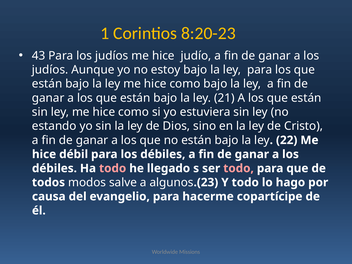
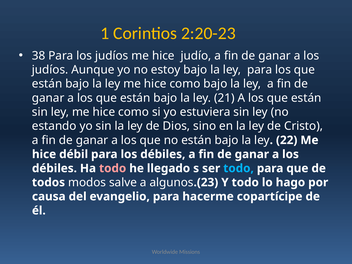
8:20-23: 8:20-23 -> 2:20-23 (208, 33)
43: 43 -> 38 (39, 56)
todo colour: pink -> light blue (239, 168)
